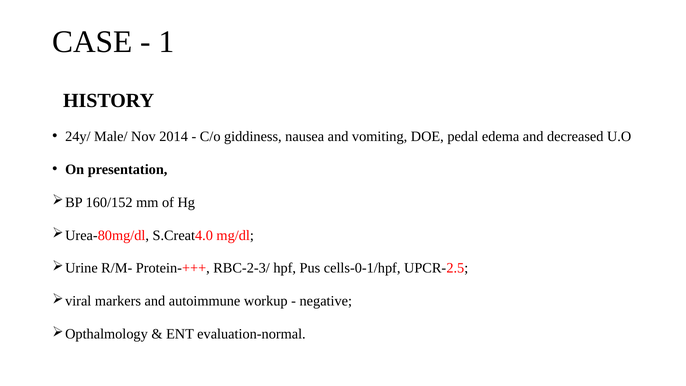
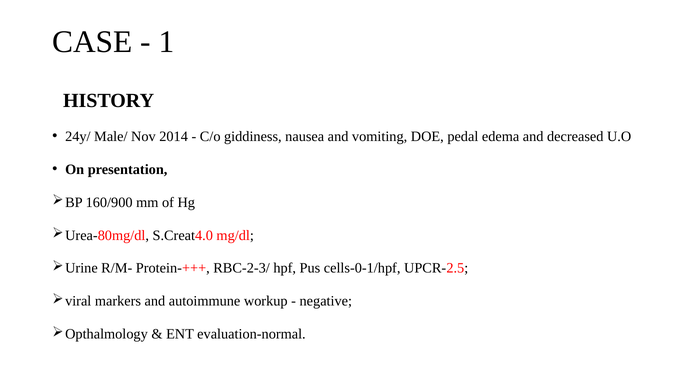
160/152: 160/152 -> 160/900 (109, 202)
